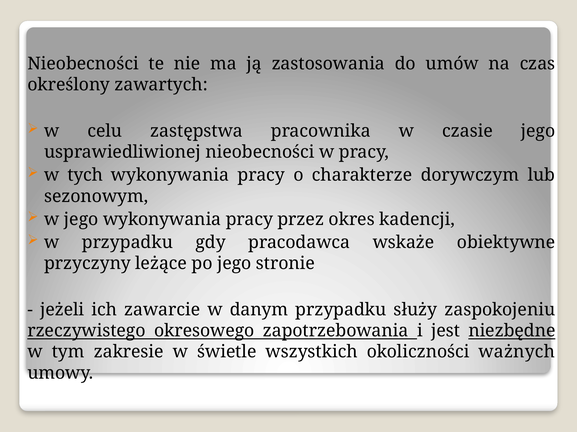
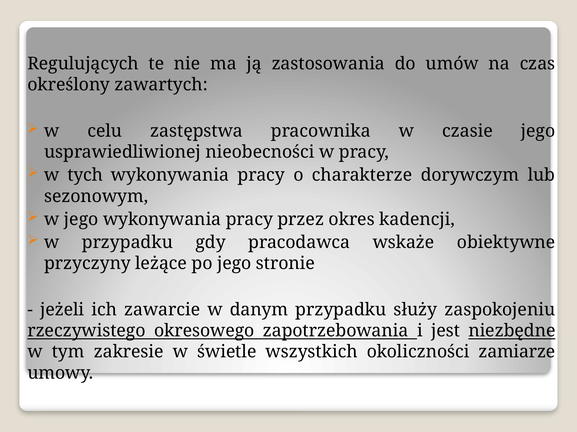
Nieobecności: Nieobecności -> Regulujących (83, 64)
ważnych: ważnych -> zamiarze (517, 352)
